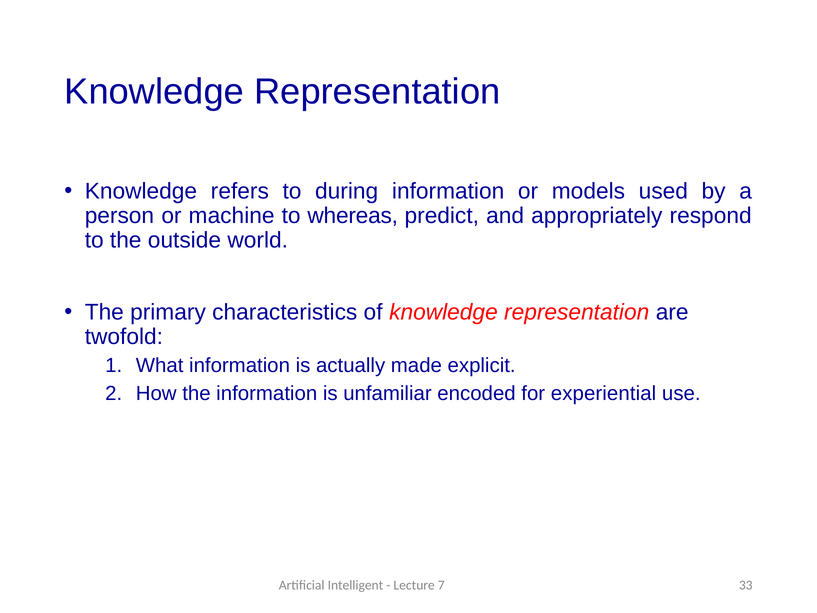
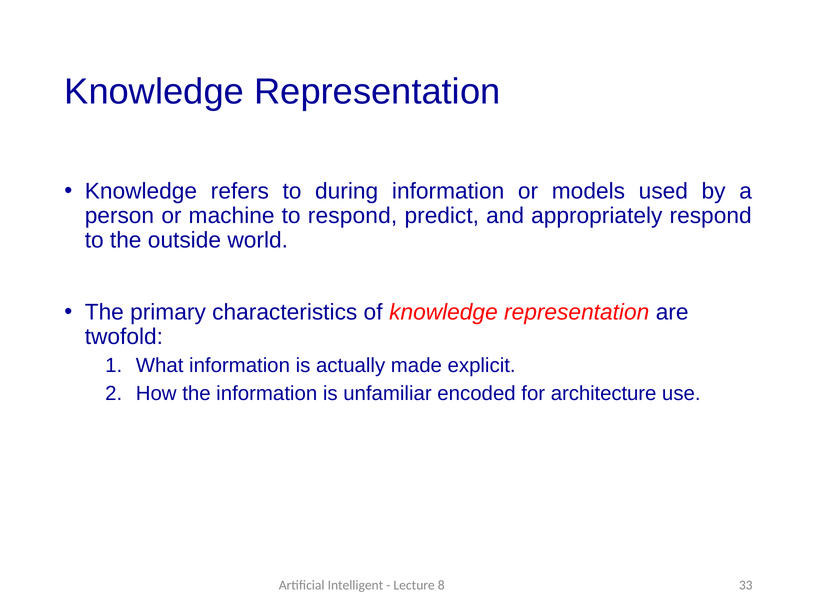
to whereas: whereas -> respond (353, 216)
experiential: experiential -> architecture (604, 393)
7: 7 -> 8 (441, 585)
